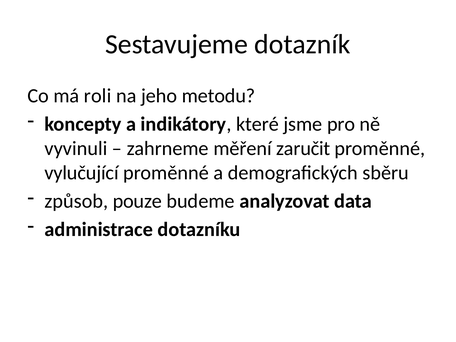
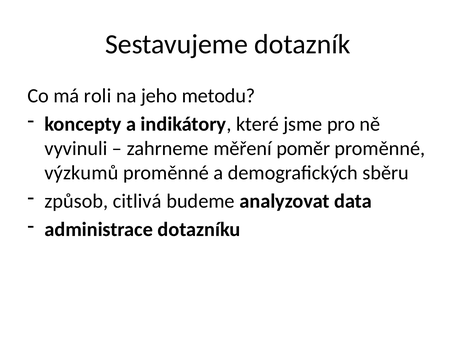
zaručit: zaručit -> poměr (303, 148)
vylučující: vylučující -> výzkumů (81, 173)
pouze: pouze -> citlivá (137, 201)
